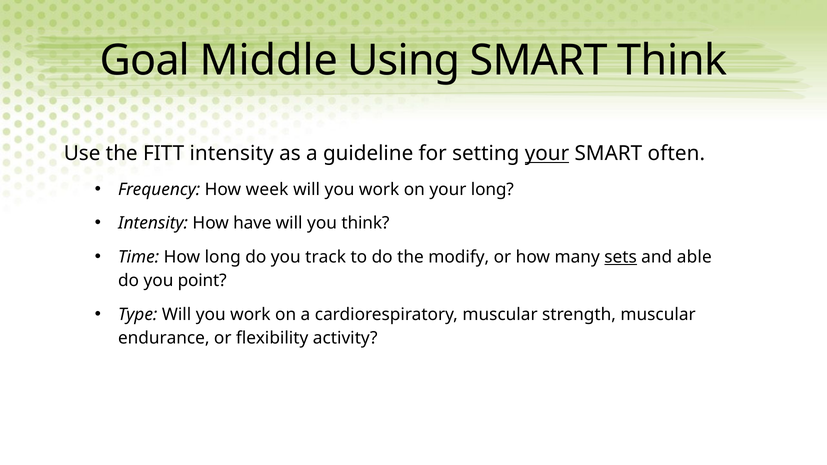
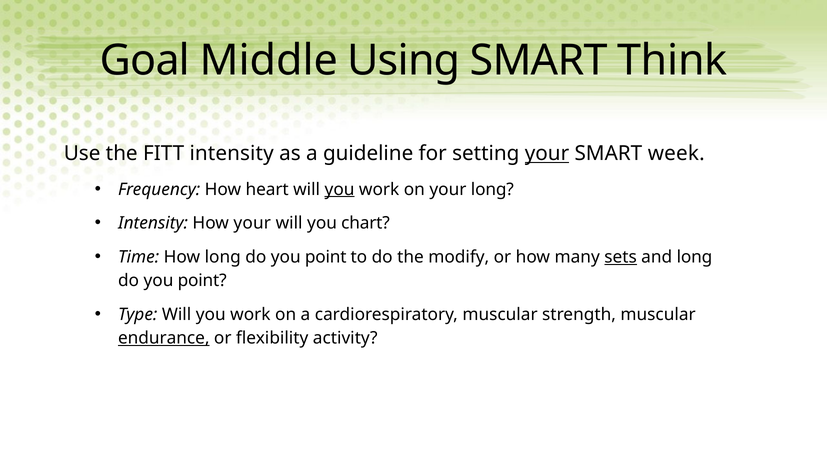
often: often -> week (676, 154)
week: week -> heart (267, 189)
you underline: none -> present (340, 189)
How have: have -> your (252, 223)
you think: think -> chart (365, 223)
track: track -> point (326, 257)
and able: able -> long (694, 257)
endurance underline: none -> present (164, 338)
